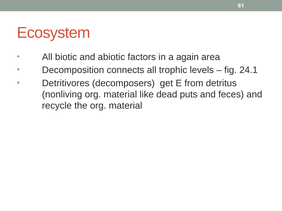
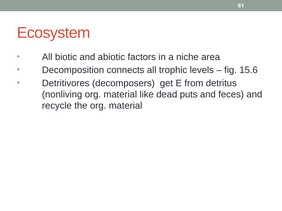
again: again -> niche (187, 57)
24.1: 24.1 -> 15.6 (249, 70)
